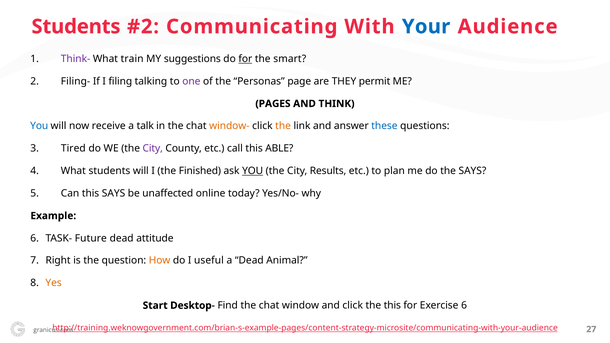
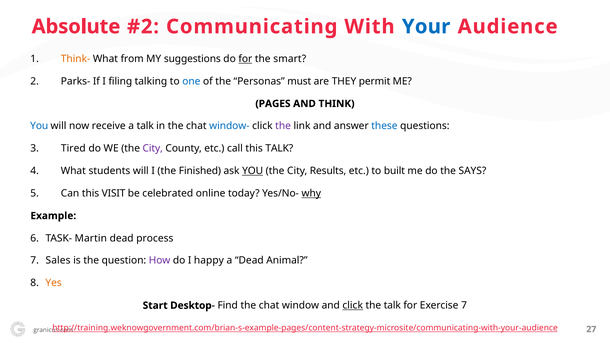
Students: Students -> Absolute (76, 27)
Think- colour: purple -> orange (76, 59)
train: train -> from (132, 59)
Filing-: Filing- -> Parks- (76, 81)
one colour: purple -> blue (191, 81)
page: page -> must (299, 81)
window- colour: orange -> blue (229, 126)
the colour: orange -> purple (283, 126)
this ABLE: ABLE -> TALK (279, 149)
plan: plan -> built (394, 171)
this SAYS: SAYS -> VISIT (114, 193)
unaffected: unaffected -> celebrated (168, 193)
why underline: none -> present (311, 193)
Future: Future -> Martin (91, 238)
attitude: attitude -> process (155, 238)
Right: Right -> Sales (58, 261)
How colour: orange -> purple (160, 261)
useful: useful -> happy (209, 261)
click underline: none -> present (353, 306)
the this: this -> talk (392, 306)
Exercise 6: 6 -> 7 (464, 306)
